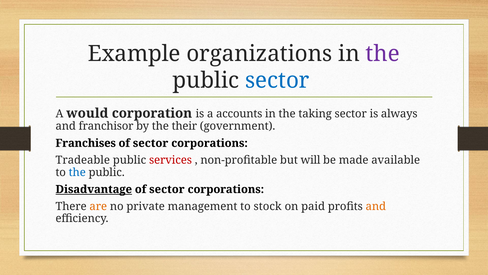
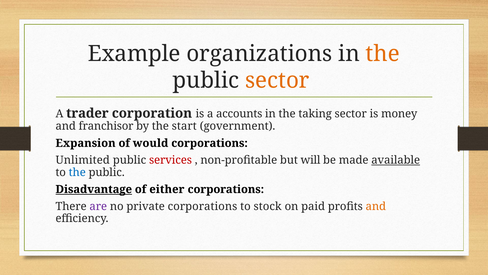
the colour: purple -> orange (383, 54)
sector colour: blue -> orange (277, 80)
would: would -> trader (87, 113)
always: always -> money (399, 114)
their: their -> start (184, 126)
Franchises: Franchises -> Expansion (86, 143)
sector: sector -> would (151, 143)
Tradeable: Tradeable -> Unlimited (83, 160)
available underline: none -> present (396, 160)
sector: sector -> either (167, 189)
are colour: orange -> purple (98, 206)
private management: management -> corporations (202, 206)
